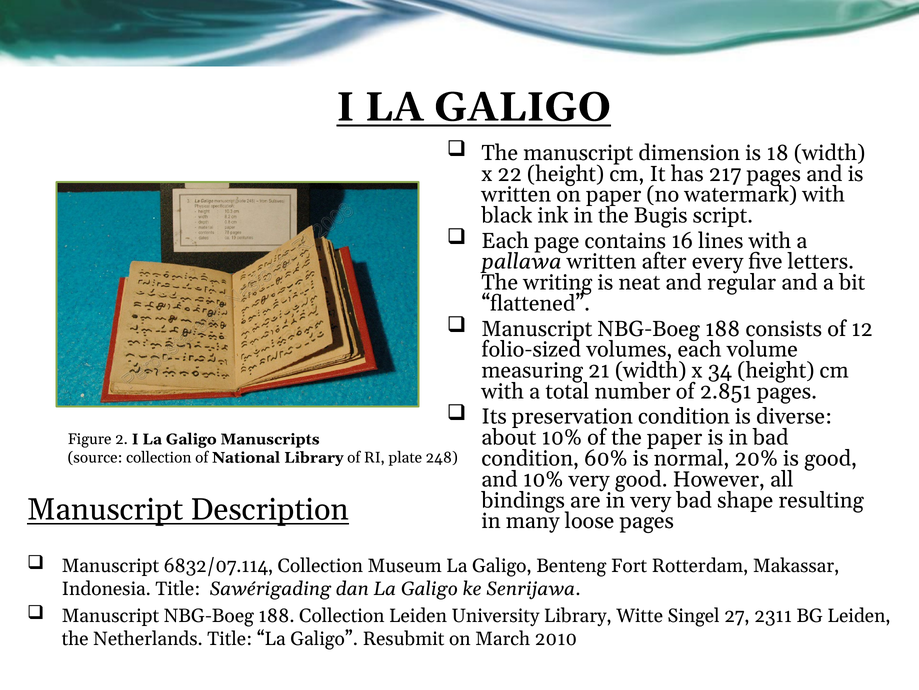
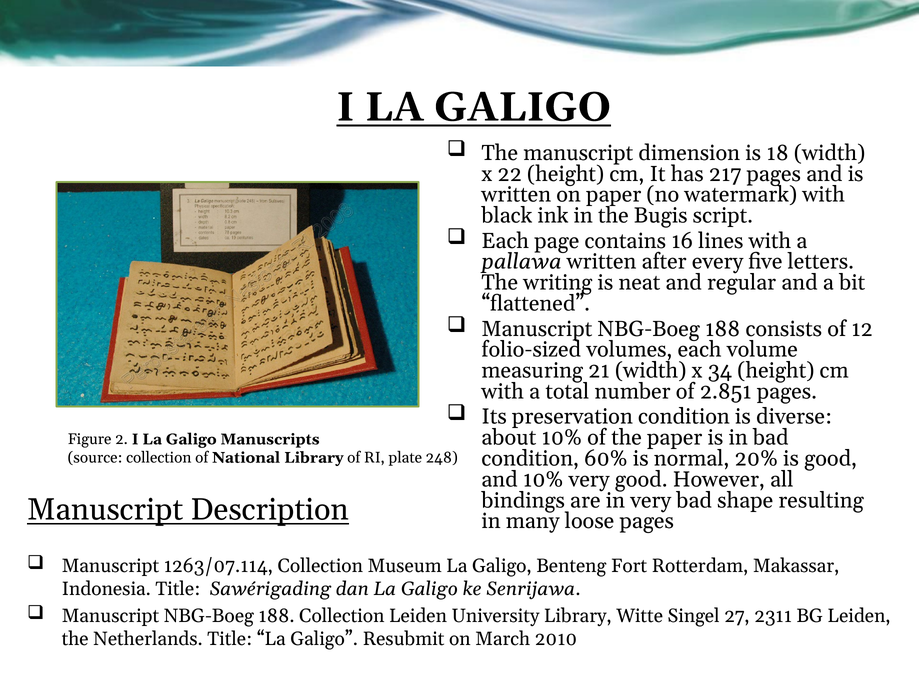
6832/07.114: 6832/07.114 -> 1263/07.114 (218, 566)
